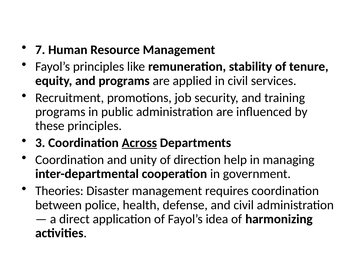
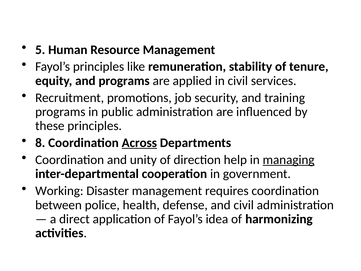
7: 7 -> 5 (40, 50)
3: 3 -> 8 (40, 143)
managing underline: none -> present (289, 160)
Theories: Theories -> Working (59, 191)
